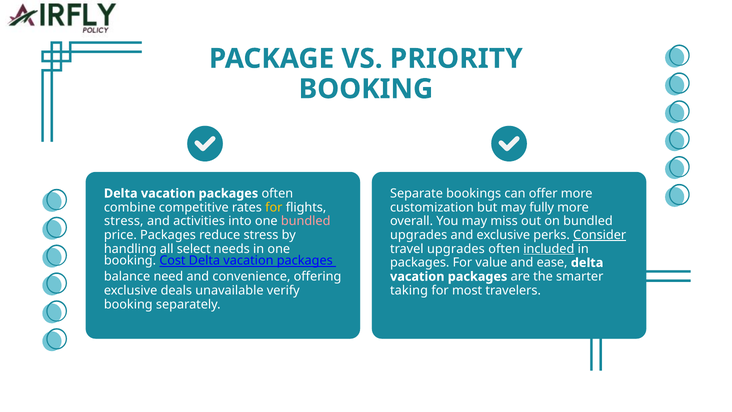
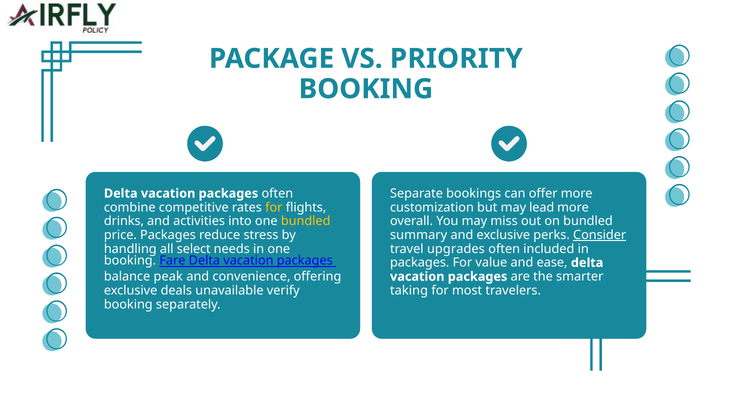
fully: fully -> lead (542, 207)
stress: stress -> drinks (124, 221)
bundled colour: pink -> yellow (306, 221)
upgrades: upgrades -> summary (419, 235)
included underline: present -> none (549, 249)
Cost: Cost -> Fare (172, 261)
need: need -> peak (168, 276)
